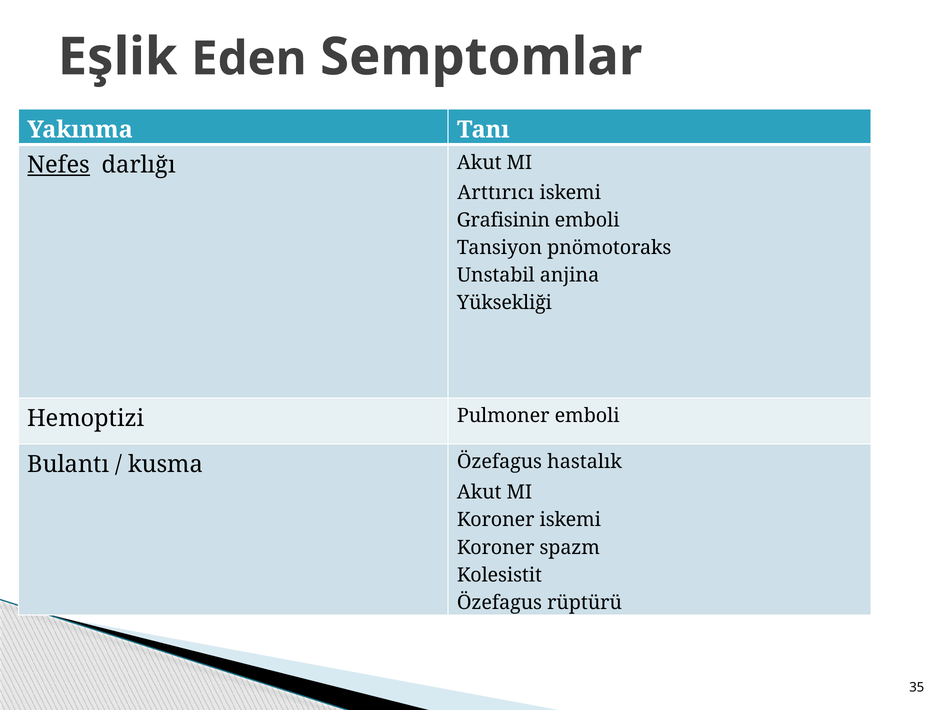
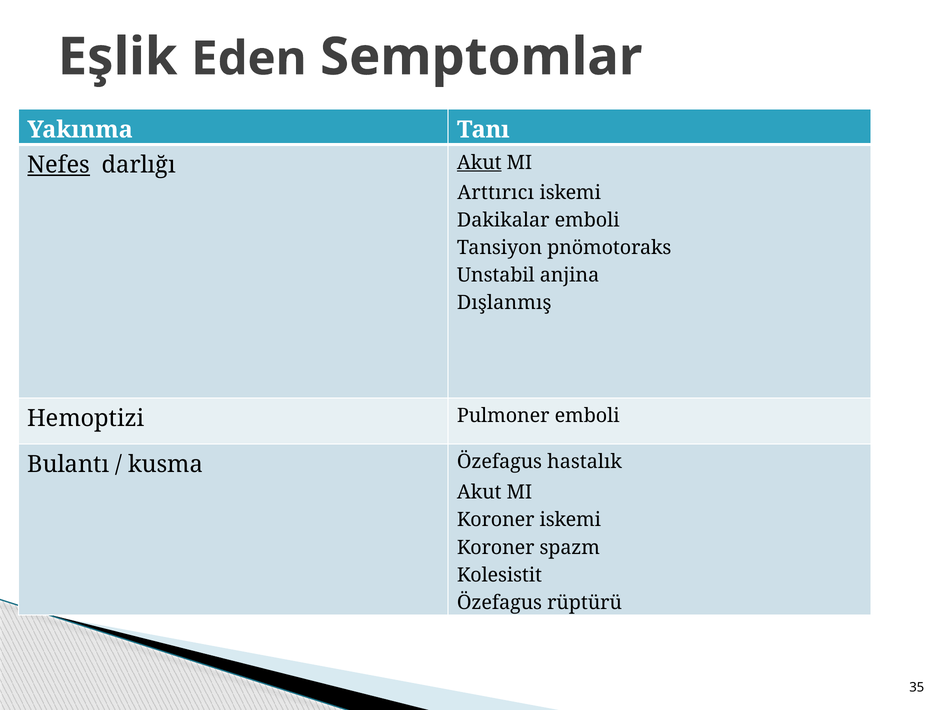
Akut underline: none -> present (479, 163)
Grafisinin: Grafisinin -> Dakikalar (503, 221)
Yüksekliği: Yüksekliği -> Dışlanmış (504, 303)
